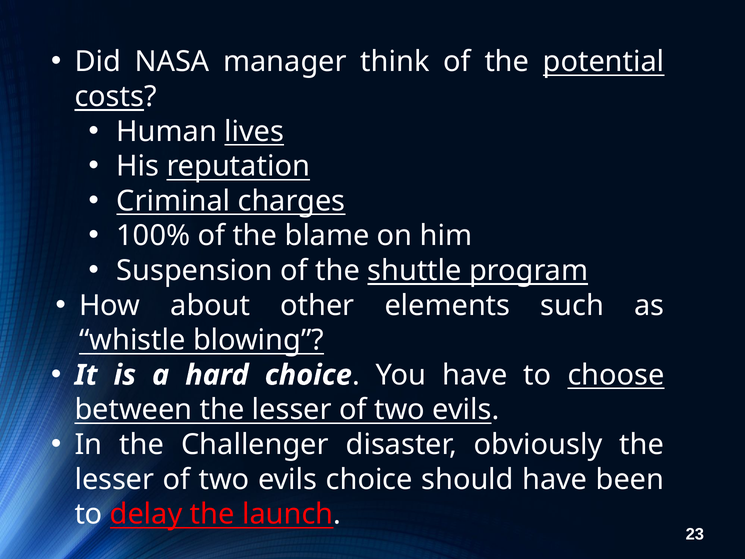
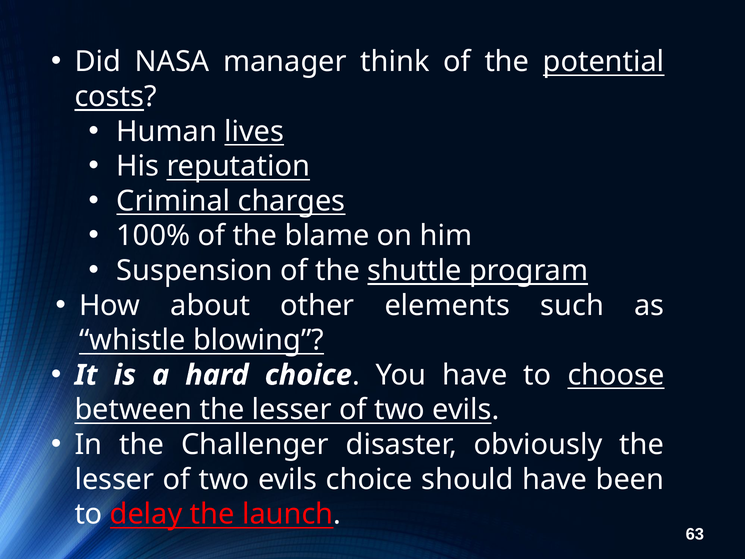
23: 23 -> 63 (695, 534)
